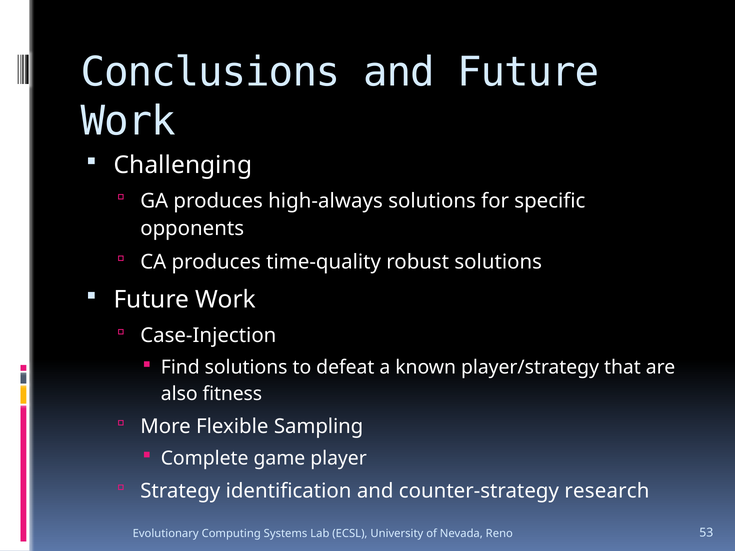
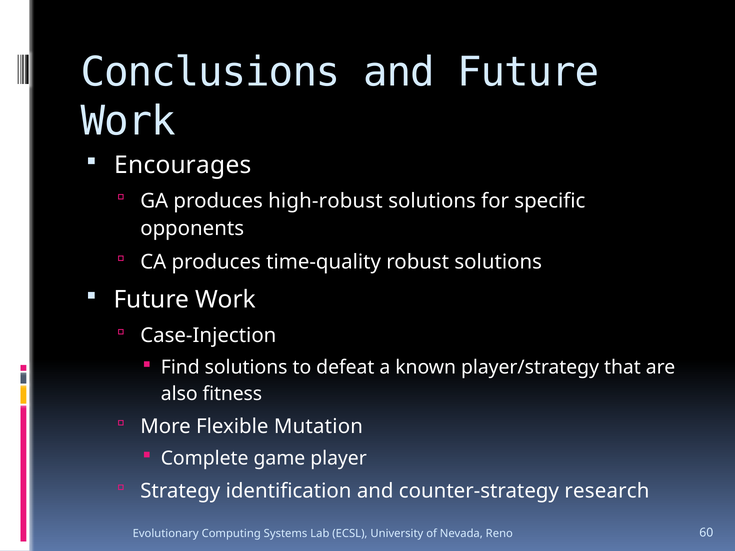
Challenging: Challenging -> Encourages (183, 165)
high-always: high-always -> high-robust (325, 201)
Sampling: Sampling -> Mutation (318, 427)
53: 53 -> 60 (706, 533)
